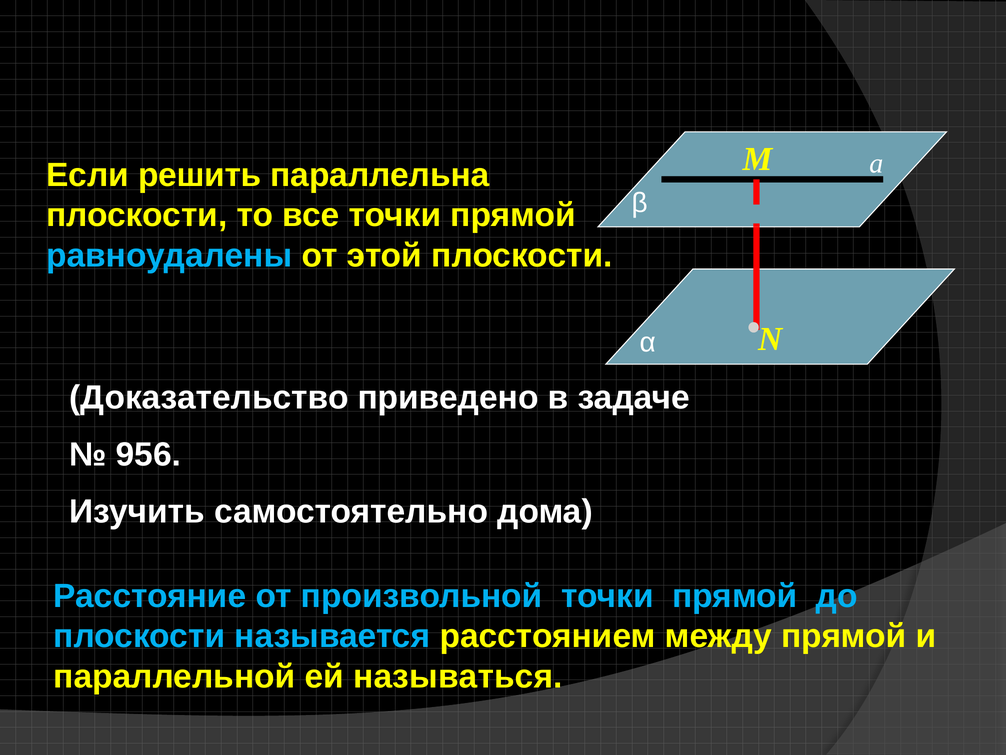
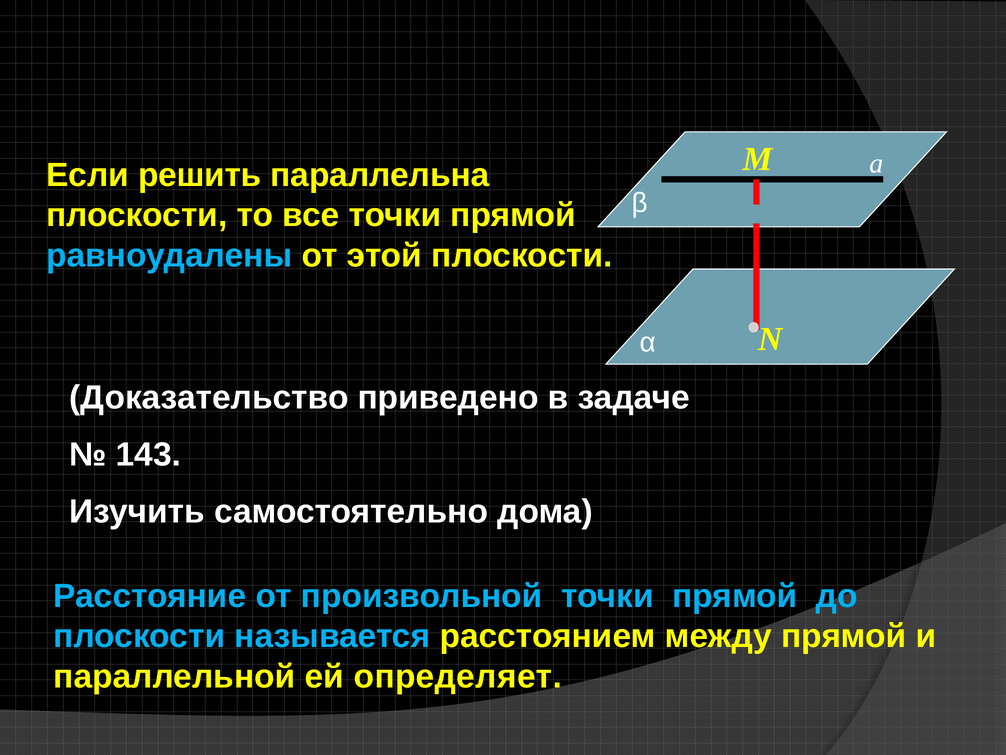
956: 956 -> 143 (148, 454)
называться: называться -> определяет (458, 676)
